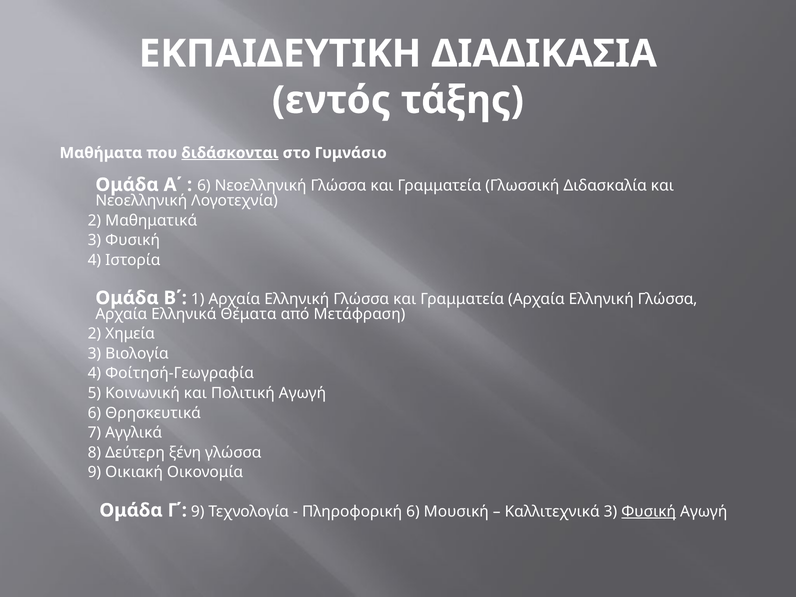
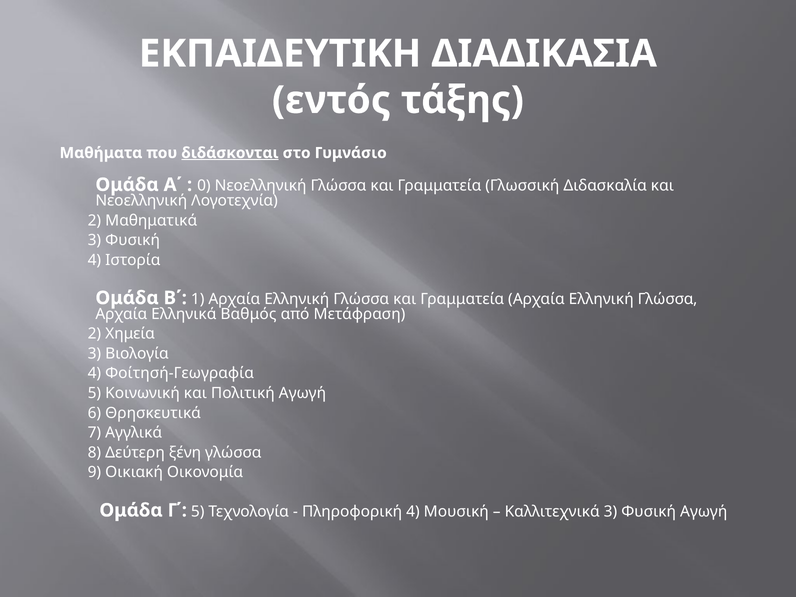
6: 6 -> 0 (204, 186)
Θέματα: Θέματα -> Βαθμός (248, 314)
Γ΄ 9: 9 -> 5 (198, 511)
Πληροφορική 6: 6 -> 4 (413, 511)
Φυσική underline: present -> none (649, 511)
